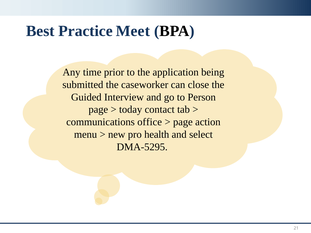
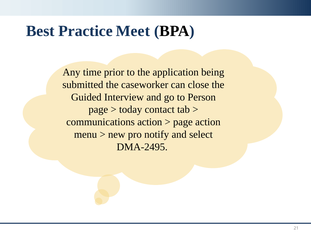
communications office: office -> action (150, 122)
health: health -> notify (157, 135)
DMA-5295: DMA-5295 -> DMA-2495 (142, 147)
